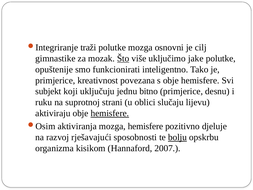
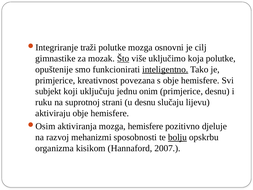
jake: jake -> koja (196, 58)
inteligentno underline: none -> present (165, 69)
bitno: bitno -> onim (149, 91)
u oblici: oblici -> desnu (145, 102)
hemisfere underline: present -> none (110, 113)
rješavajući: rješavajući -> mehanizmi (91, 137)
